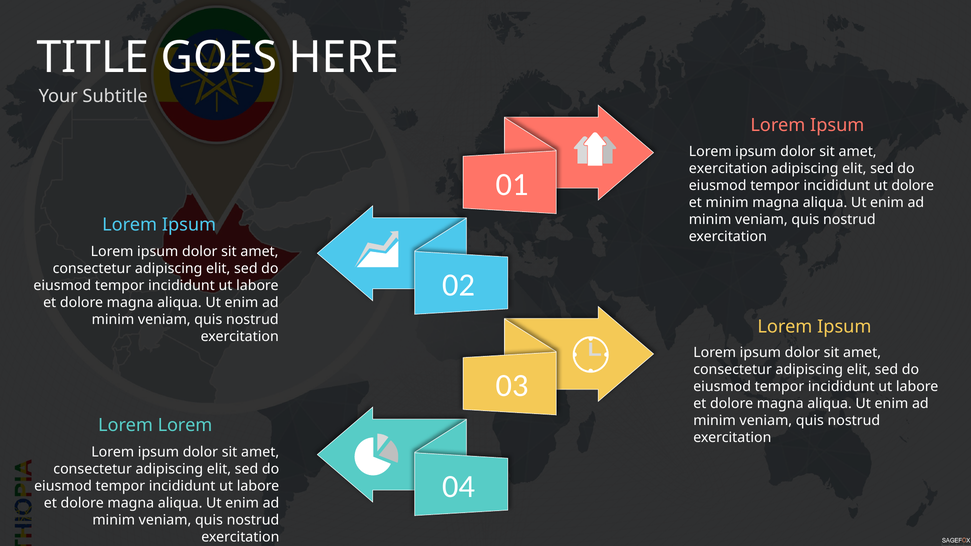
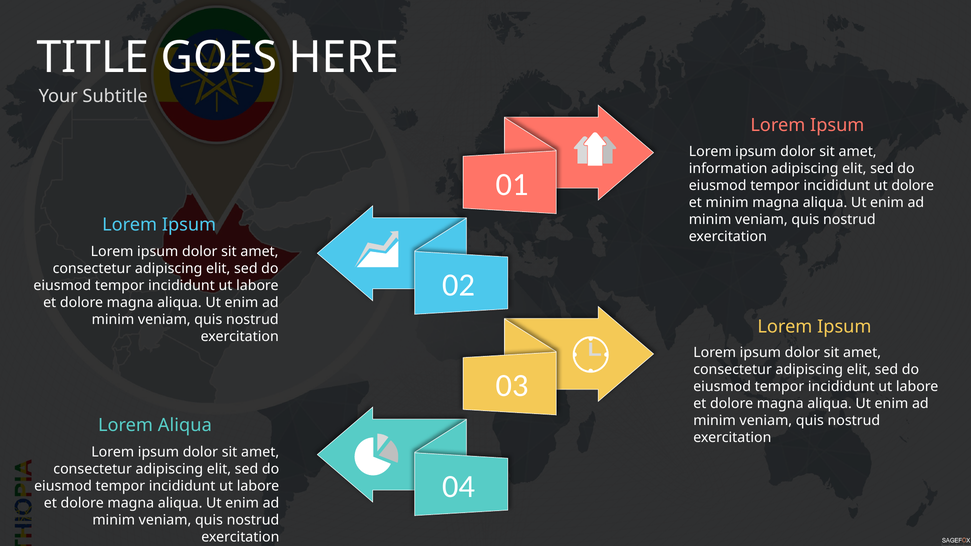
exercitation: exercitation -> information (728, 168)
Lorem Lorem: Lorem -> Aliqua (185, 425)
